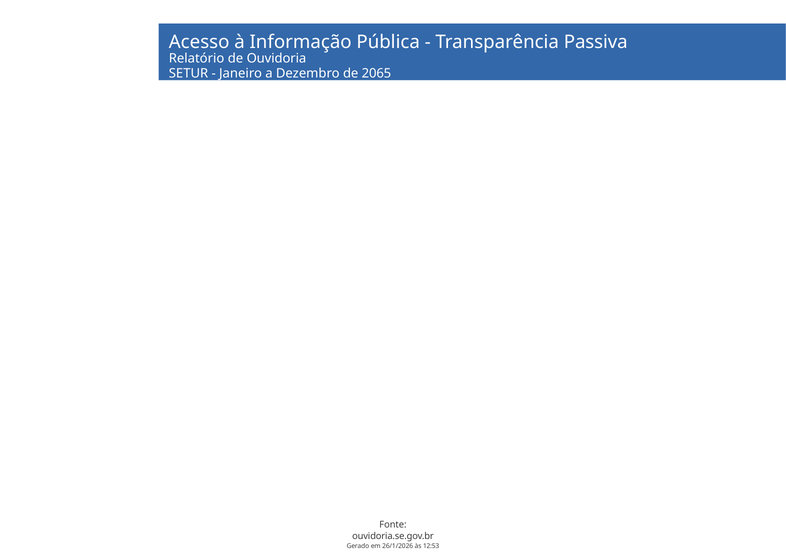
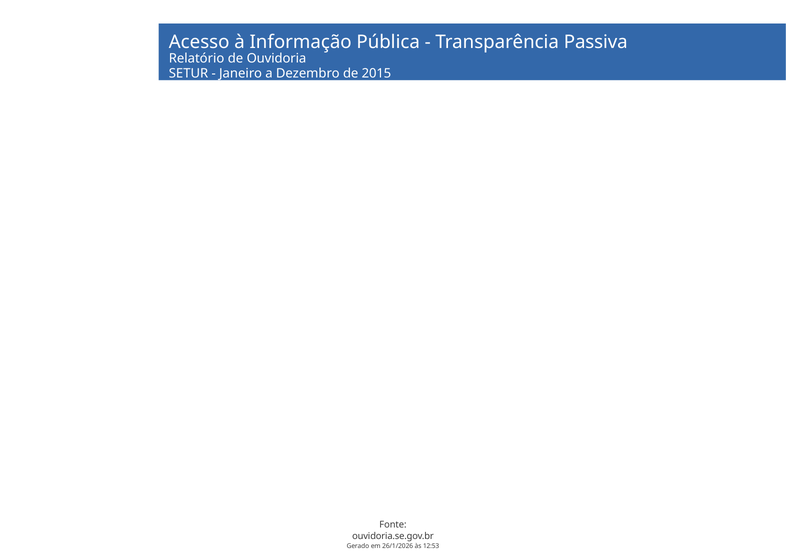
2065: 2065 -> 2015 (376, 73)
